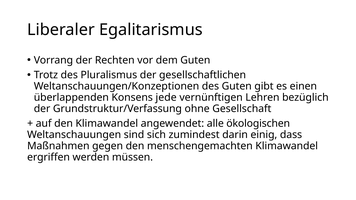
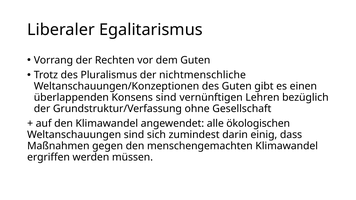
gesellschaftlichen: gesellschaftlichen -> nichtmenschliche (202, 75)
Konsens jede: jede -> sind (166, 98)
